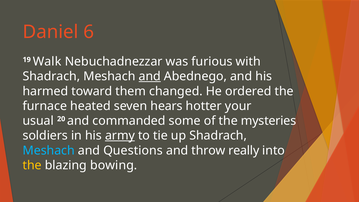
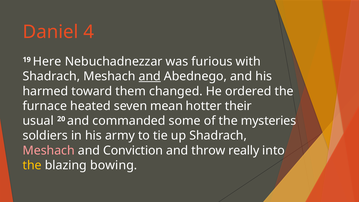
6: 6 -> 4 (89, 32)
Walk: Walk -> Here (47, 62)
hears: hears -> mean (167, 106)
your: your -> their (238, 106)
army underline: present -> none (120, 136)
Meshach colour: light blue -> pink (49, 150)
Questions: Questions -> Conviction (133, 150)
